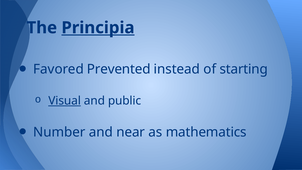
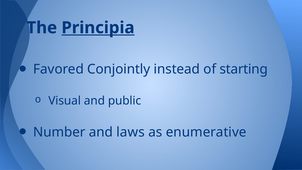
Prevented: Prevented -> Conjointly (119, 69)
Visual underline: present -> none (65, 101)
near: near -> laws (131, 132)
mathematics: mathematics -> enumerative (206, 132)
